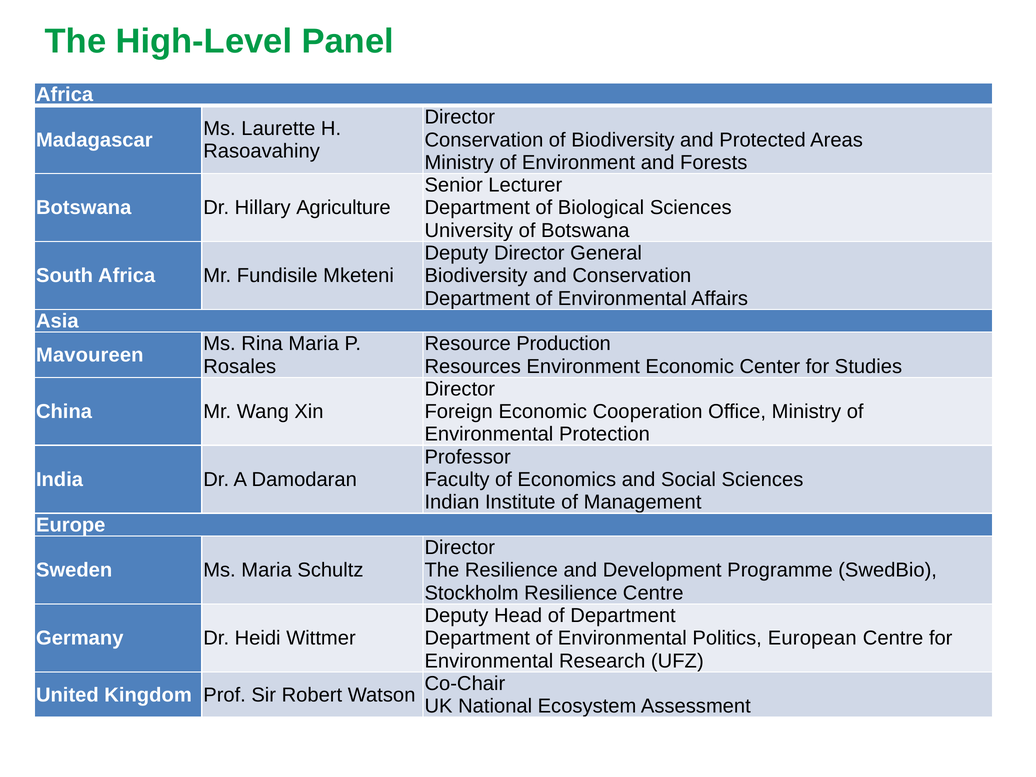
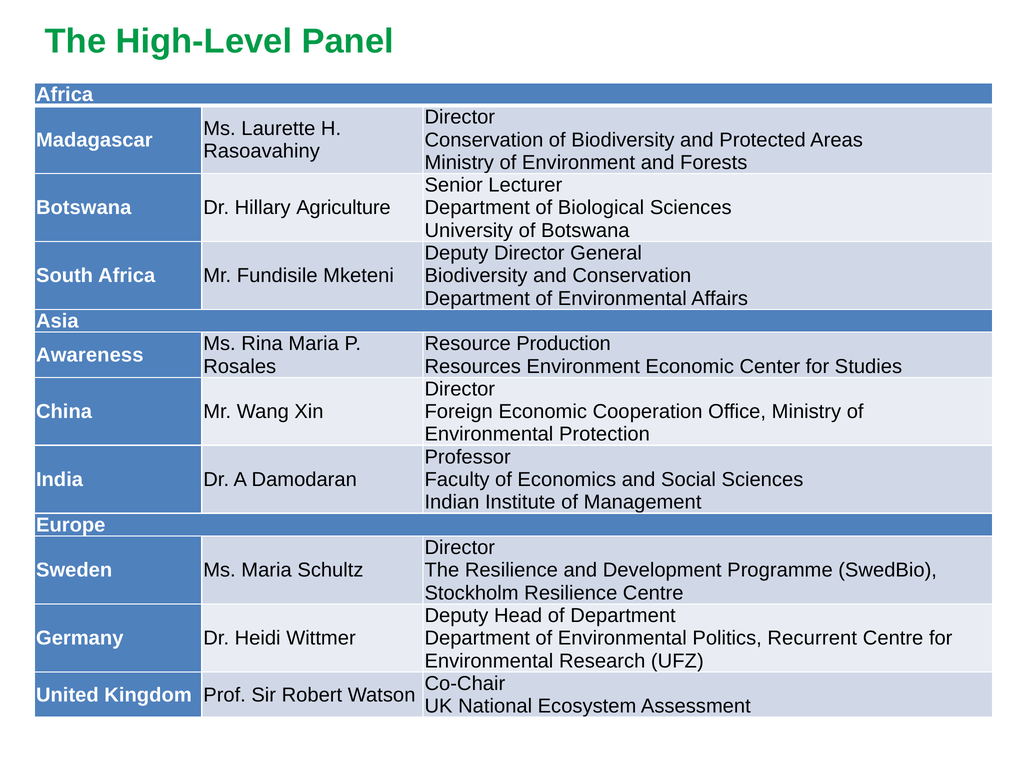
Mavoureen: Mavoureen -> Awareness (90, 355)
European: European -> Recurrent (812, 638)
